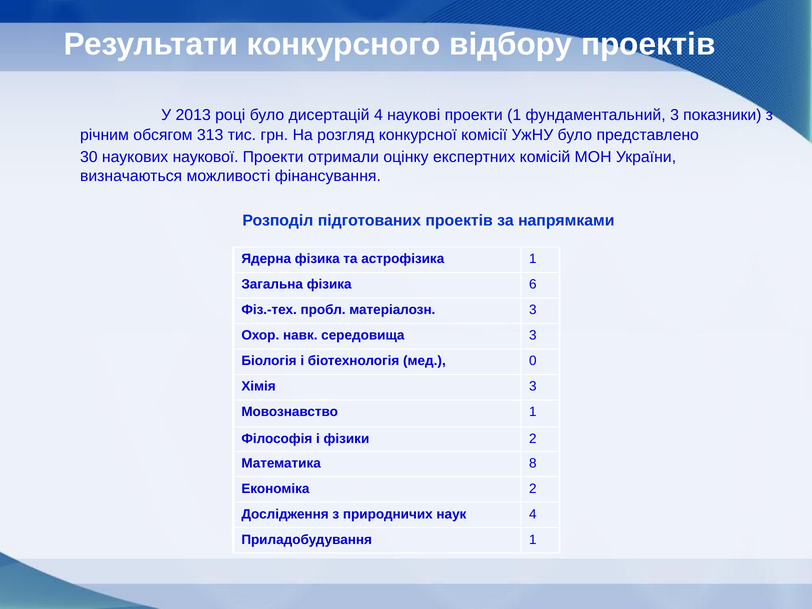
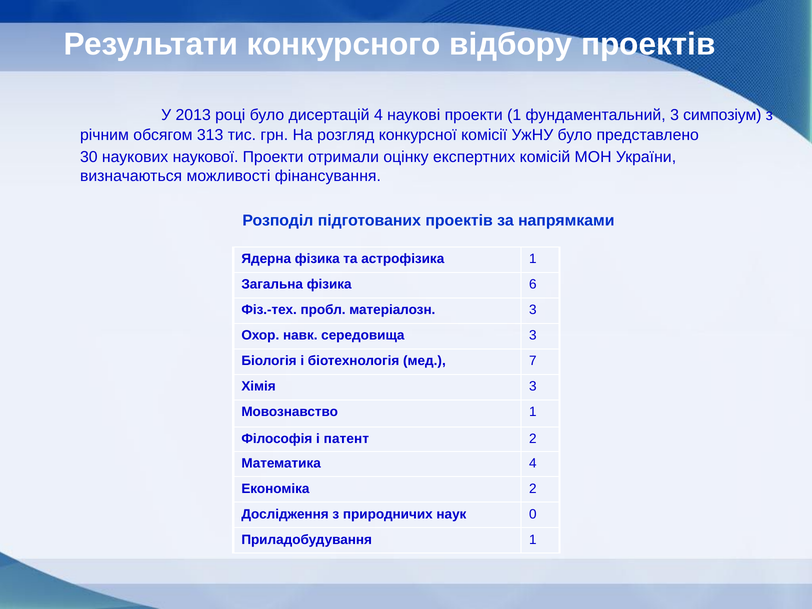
показники: показники -> симпозіум (722, 115)
0: 0 -> 7 (533, 361)
фізики: фізики -> патент (346, 439)
Математика 8: 8 -> 4 (533, 463)
наук 4: 4 -> 0 (533, 514)
